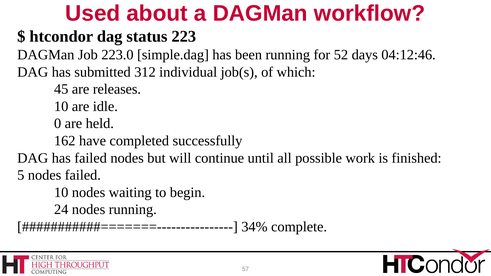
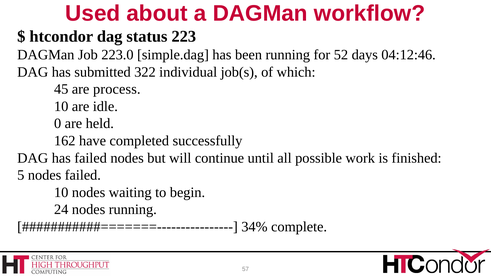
312: 312 -> 322 (145, 72)
releases: releases -> process (117, 89)
